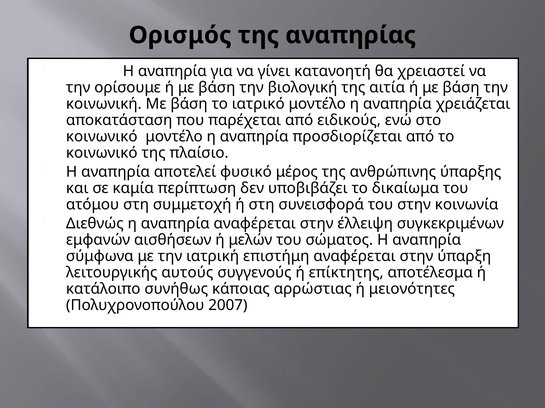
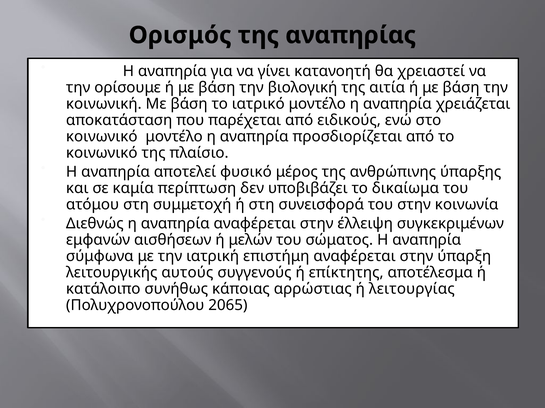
μειονότητες: μειονότητες -> λειτουργίας (412, 289)
2007: 2007 -> 2065 (228, 306)
